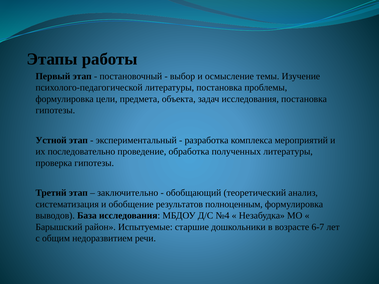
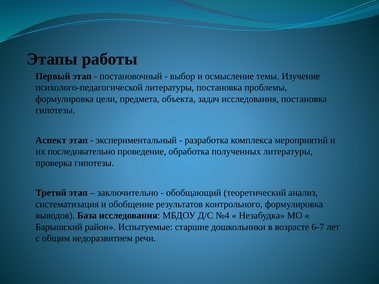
Устной: Устной -> Аспект (51, 140)
полноценным: полноценным -> контрольного (234, 204)
